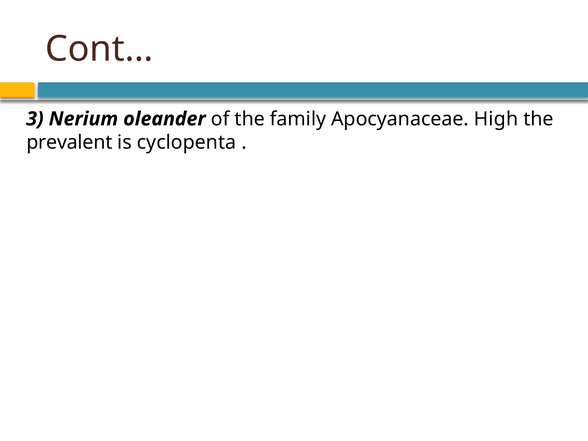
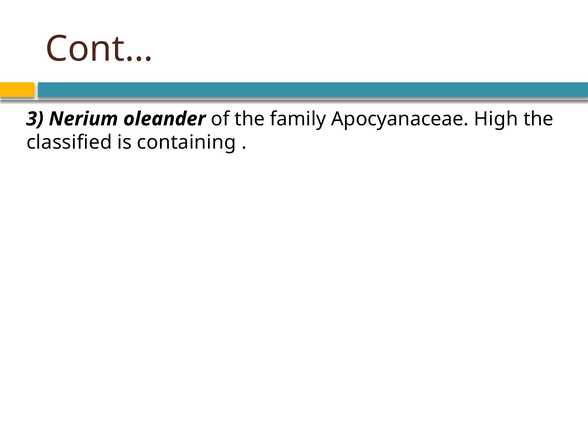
prevalent: prevalent -> classified (69, 142)
cyclopenta: cyclopenta -> containing (186, 142)
